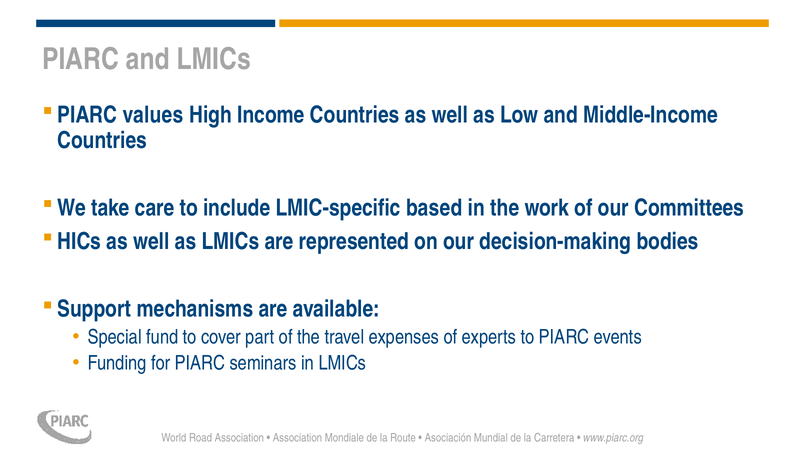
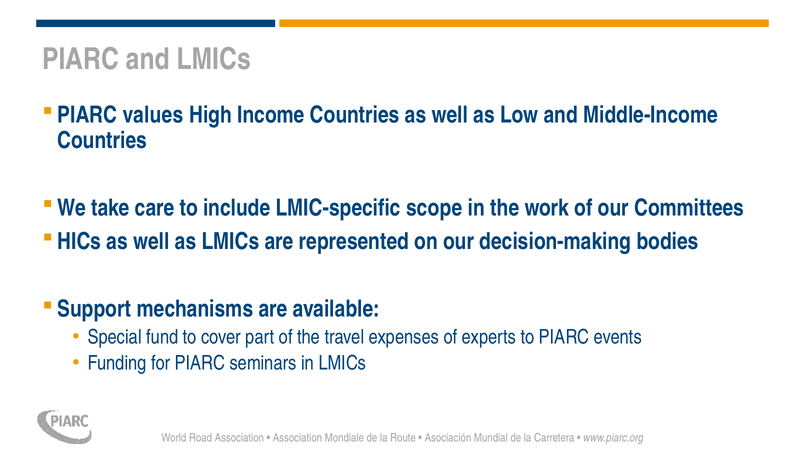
based: based -> scope (434, 208)
